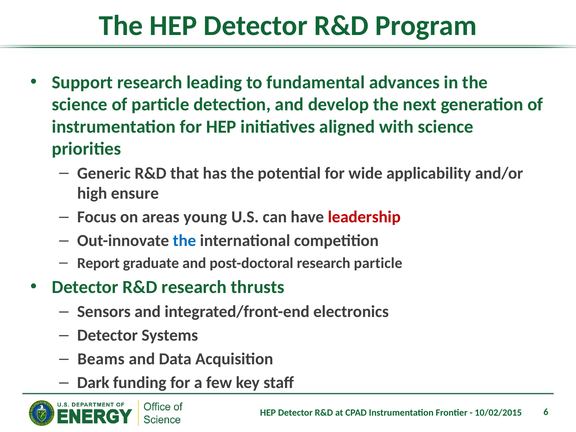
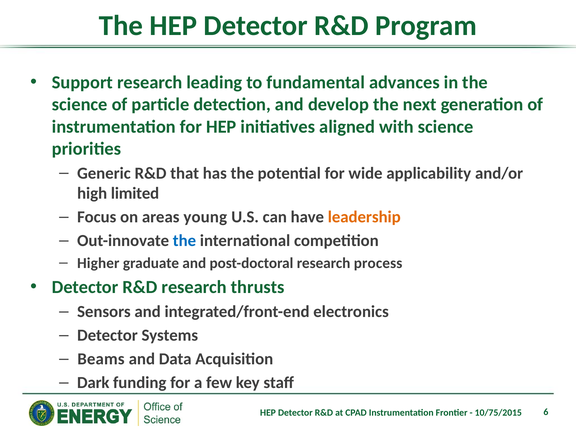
ensure: ensure -> limited (135, 193)
leadership colour: red -> orange (364, 217)
Report: Report -> Higher (98, 263)
research particle: particle -> process (378, 263)
10/02/2015: 10/02/2015 -> 10/75/2015 (498, 413)
